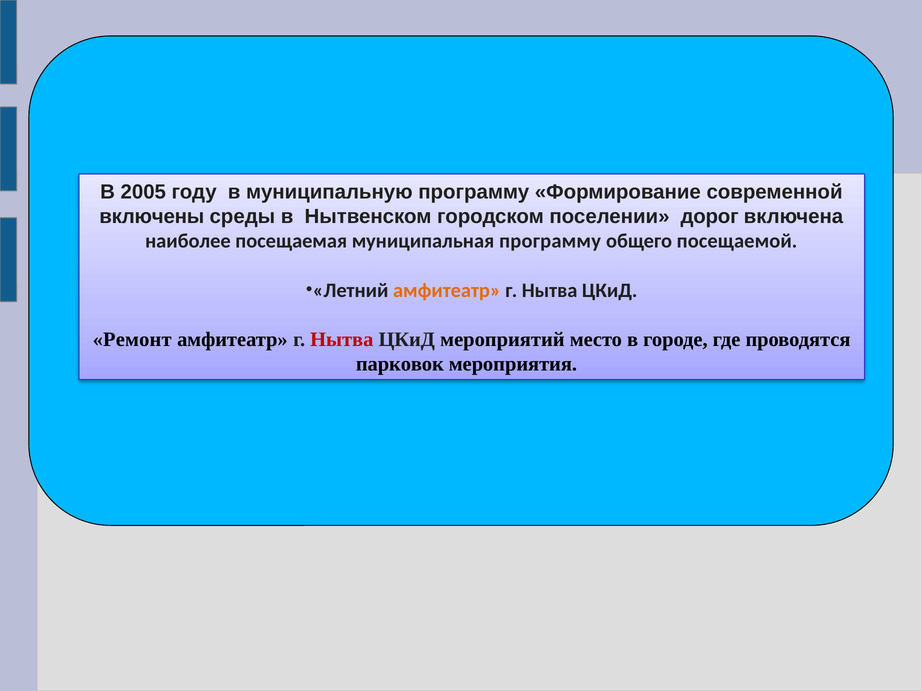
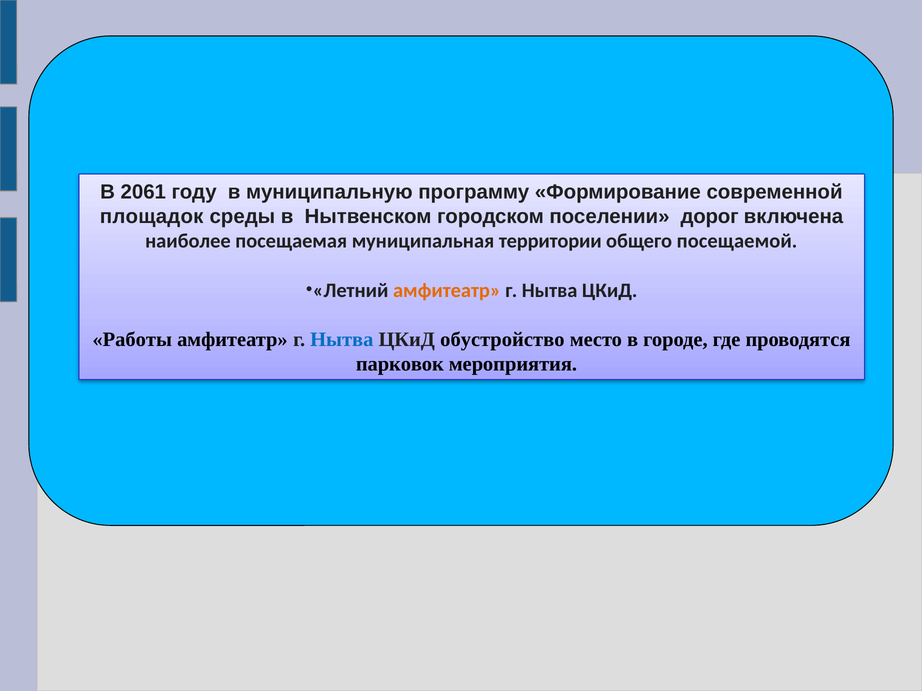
2005: 2005 -> 2061 (143, 192)
включены: включены -> площадок (152, 217)
муниципальная программу: программу -> территории (550, 241)
Ремонт: Ремонт -> Работы (132, 340)
Нытва colour: red -> blue (342, 340)
мероприятий: мероприятий -> обустройство (502, 340)
